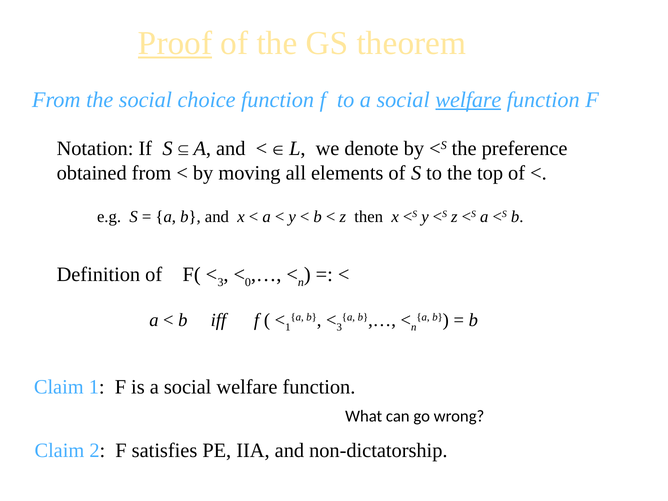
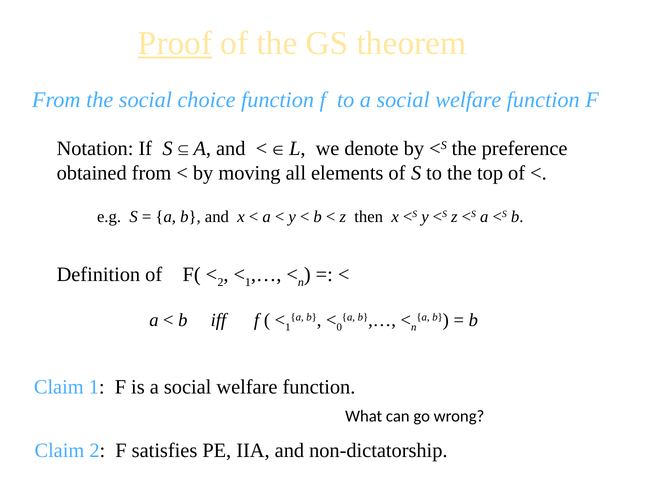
welfare underline: present -> none (468, 100)
3: 3 -> 2 (220, 282)
0: 0 -> 1 (248, 282)
3: 3 -> 0 (339, 327)
